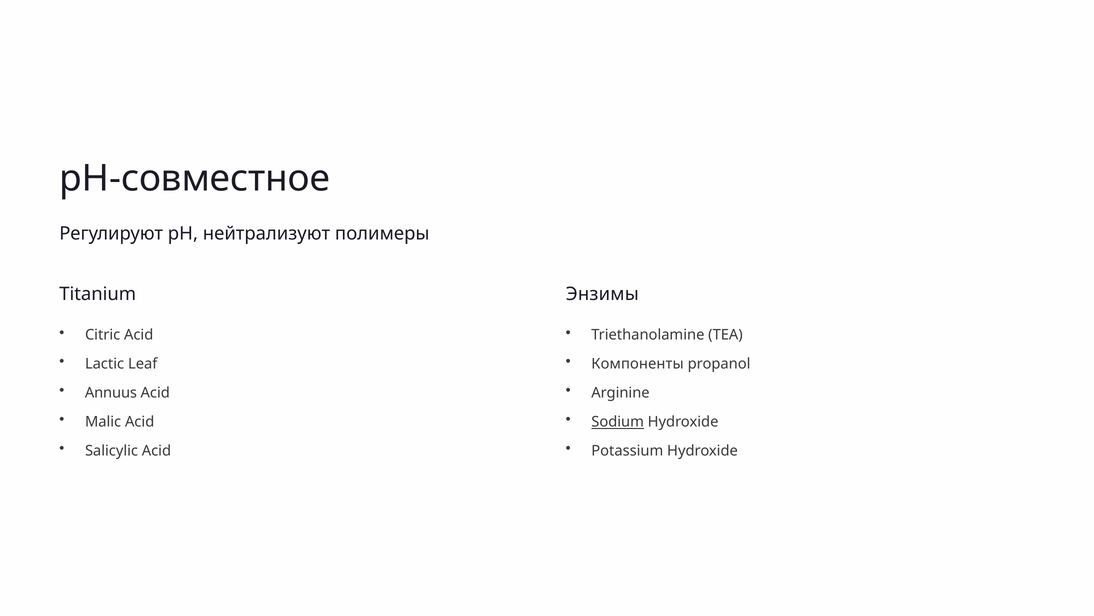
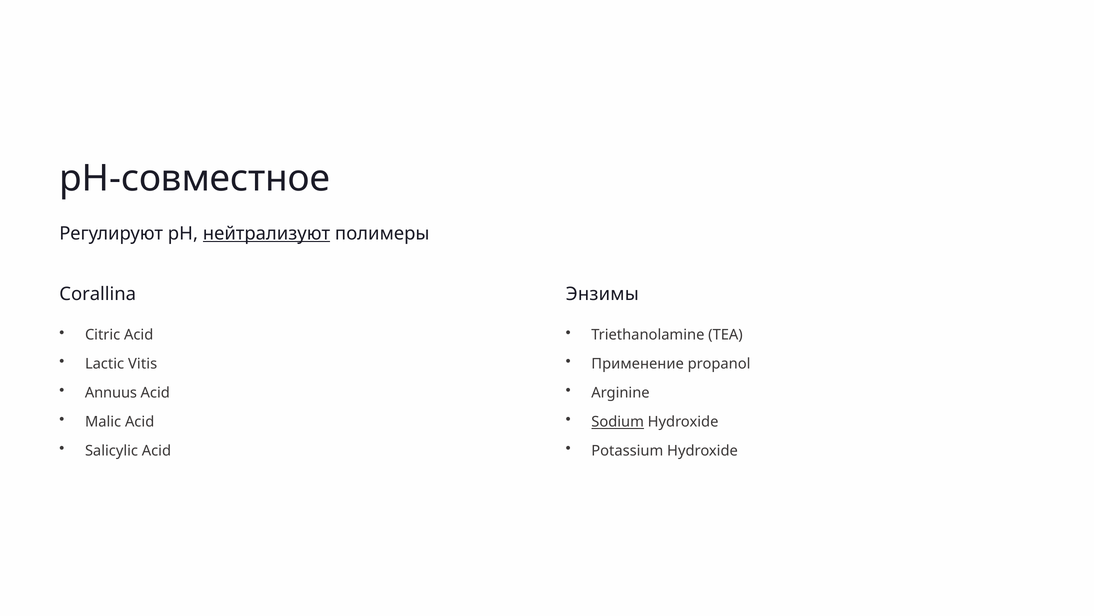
нейтрализуют underline: none -> present (267, 233)
Titanium: Titanium -> Corallina (98, 294)
Leaf: Leaf -> Vitis (143, 364)
Компоненты: Компоненты -> Применение (638, 364)
